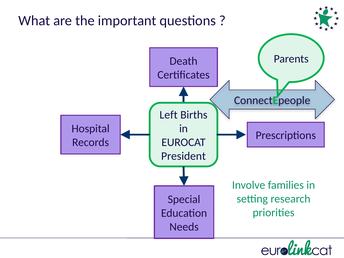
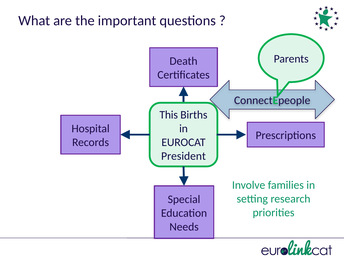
Left: Left -> This (169, 115)
